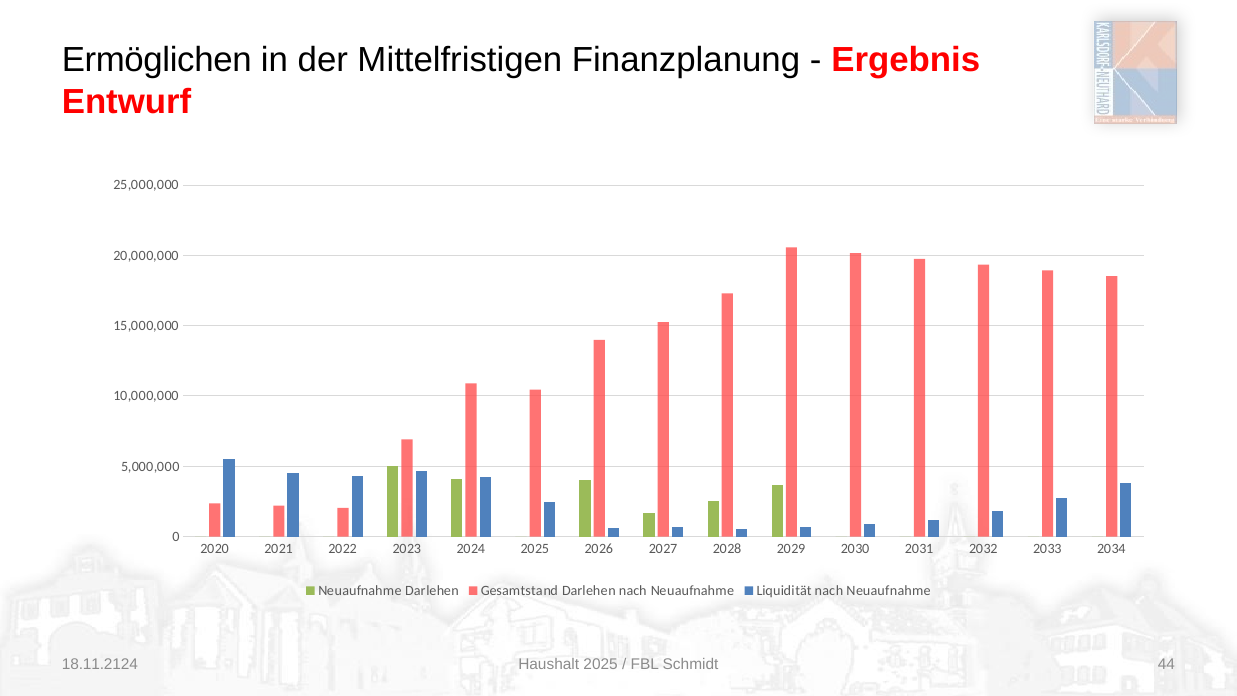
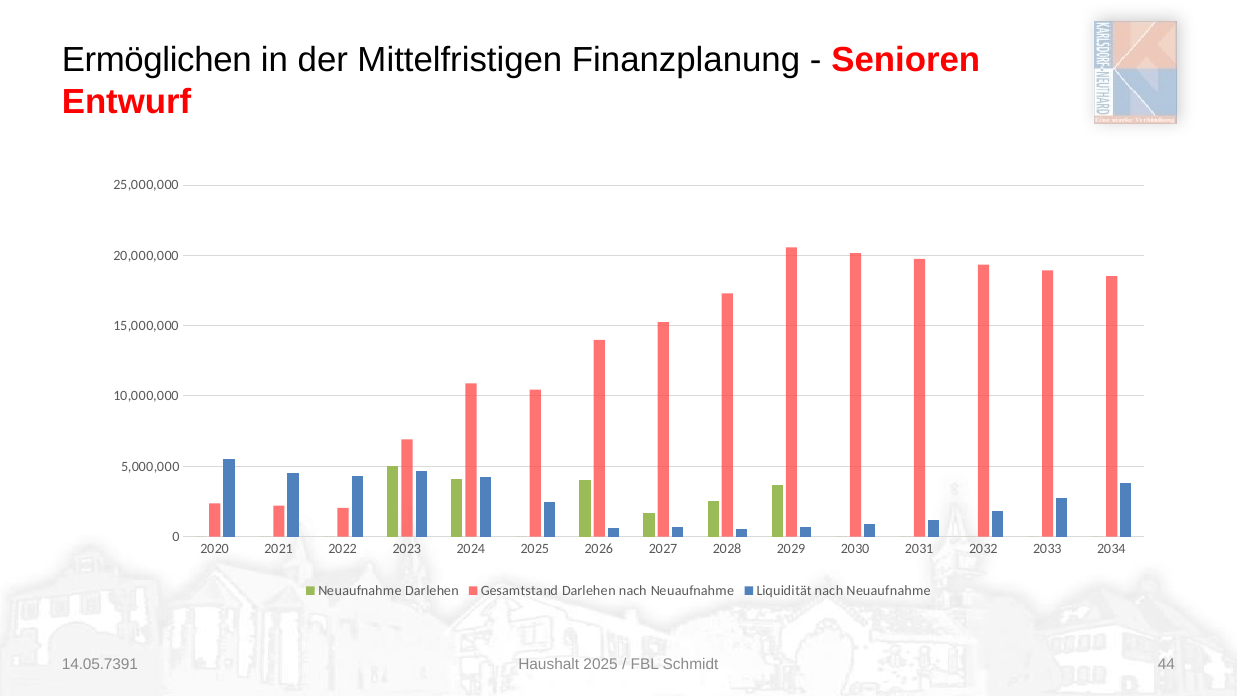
Ergebnis: Ergebnis -> Senioren (906, 60)
18.11.2124: 18.11.2124 -> 14.05.7391 (100, 664)
